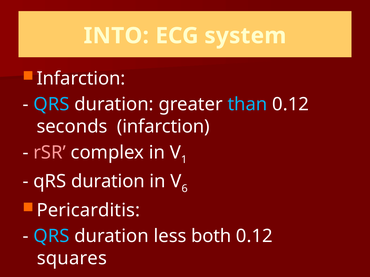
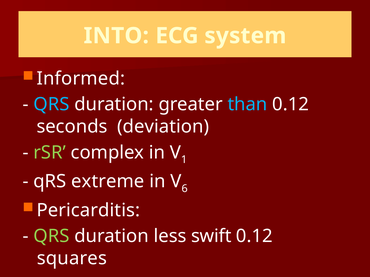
Infarction: Infarction -> Informed (81, 79)
seconds infarction: infarction -> deviation (163, 127)
rSR colour: pink -> light green (50, 153)
duration: duration -> extreme (108, 182)
QRS colour: light blue -> light green (51, 237)
both: both -> swift (211, 237)
